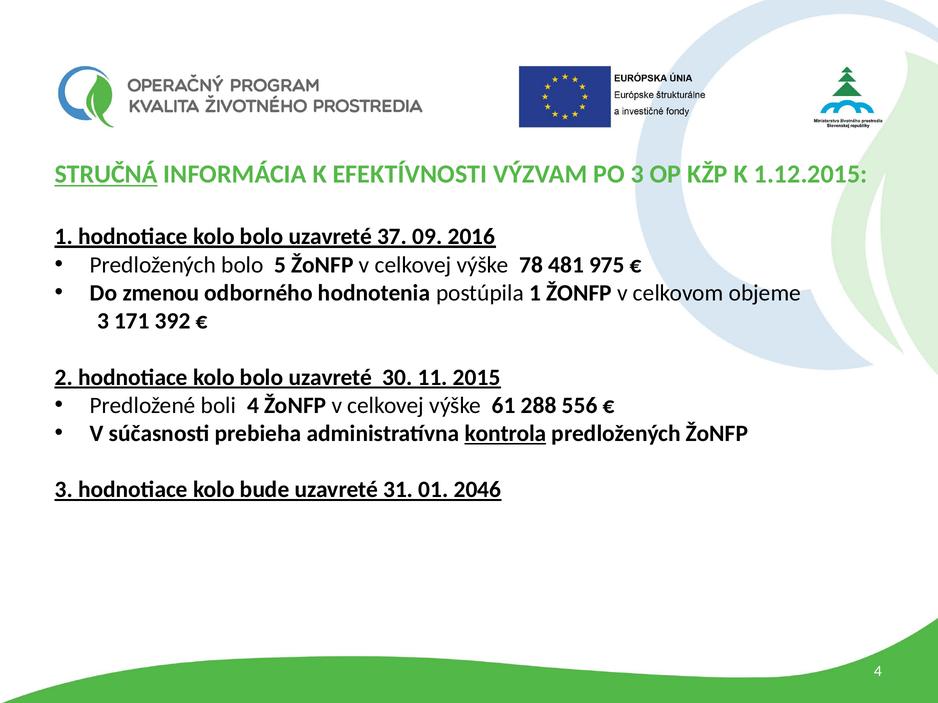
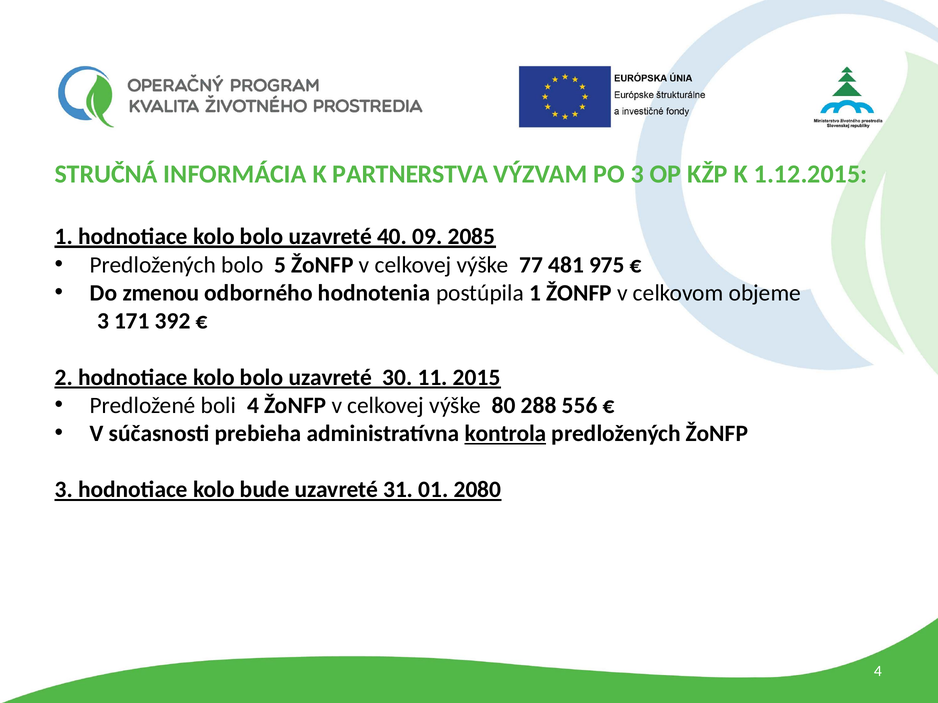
STRUČNÁ underline: present -> none (106, 174)
EFEKTÍVNOSTI: EFEKTÍVNOSTI -> PARTNERSTVA (410, 174)
37: 37 -> 40 (392, 237)
2016: 2016 -> 2085 (471, 237)
78: 78 -> 77 (531, 265)
61: 61 -> 80 (504, 406)
2046: 2046 -> 2080 (477, 490)
